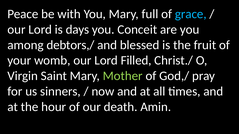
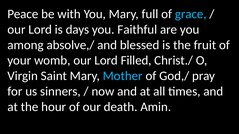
Conceit: Conceit -> Faithful (137, 30)
debtors,/: debtors,/ -> absolve,/ (70, 45)
Mother colour: light green -> light blue (123, 76)
